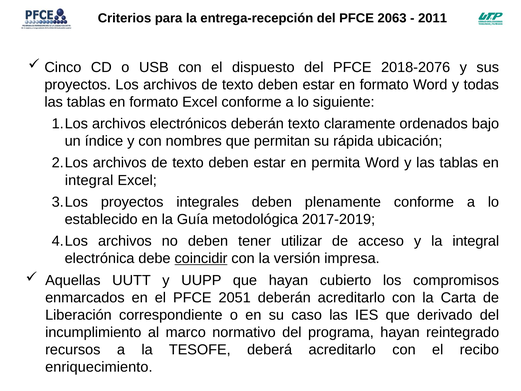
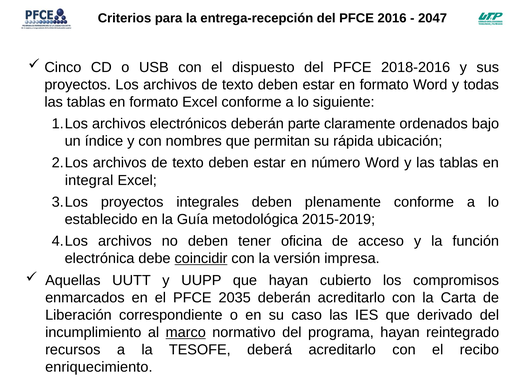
2063: 2063 -> 2016 (392, 18)
2011: 2011 -> 2047 (433, 18)
2018-2076: 2018-2076 -> 2018-2016 (416, 67)
deberán texto: texto -> parte (304, 124)
permita: permita -> número (336, 163)
2017-2019: 2017-2019 -> 2015-2019 (339, 219)
utilizar: utilizar -> oficina (302, 241)
la integral: integral -> función (476, 241)
2051: 2051 -> 2035 (235, 297)
marco underline: none -> present (186, 332)
